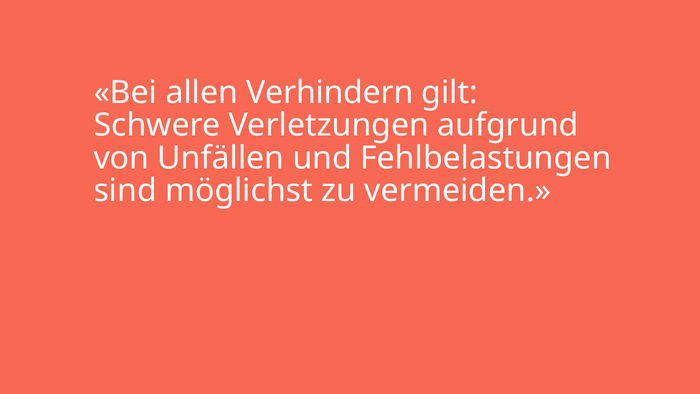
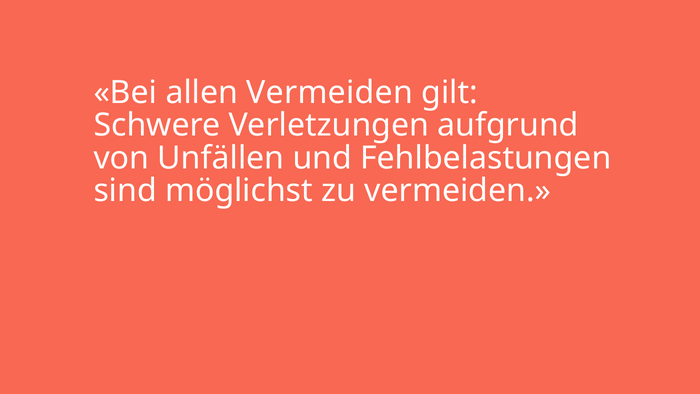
allen Verhindern: Verhindern -> Vermeiden (330, 93)
